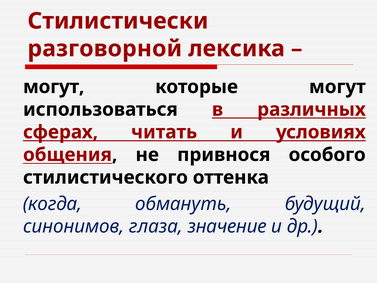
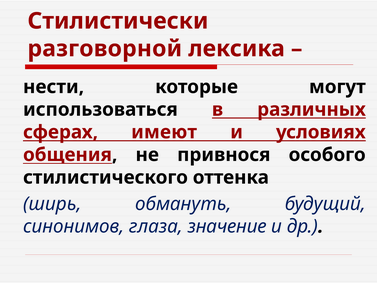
могут: могут -> нести (54, 87)
читать: читать -> имеют (164, 132)
когда: когда -> ширь (52, 204)
